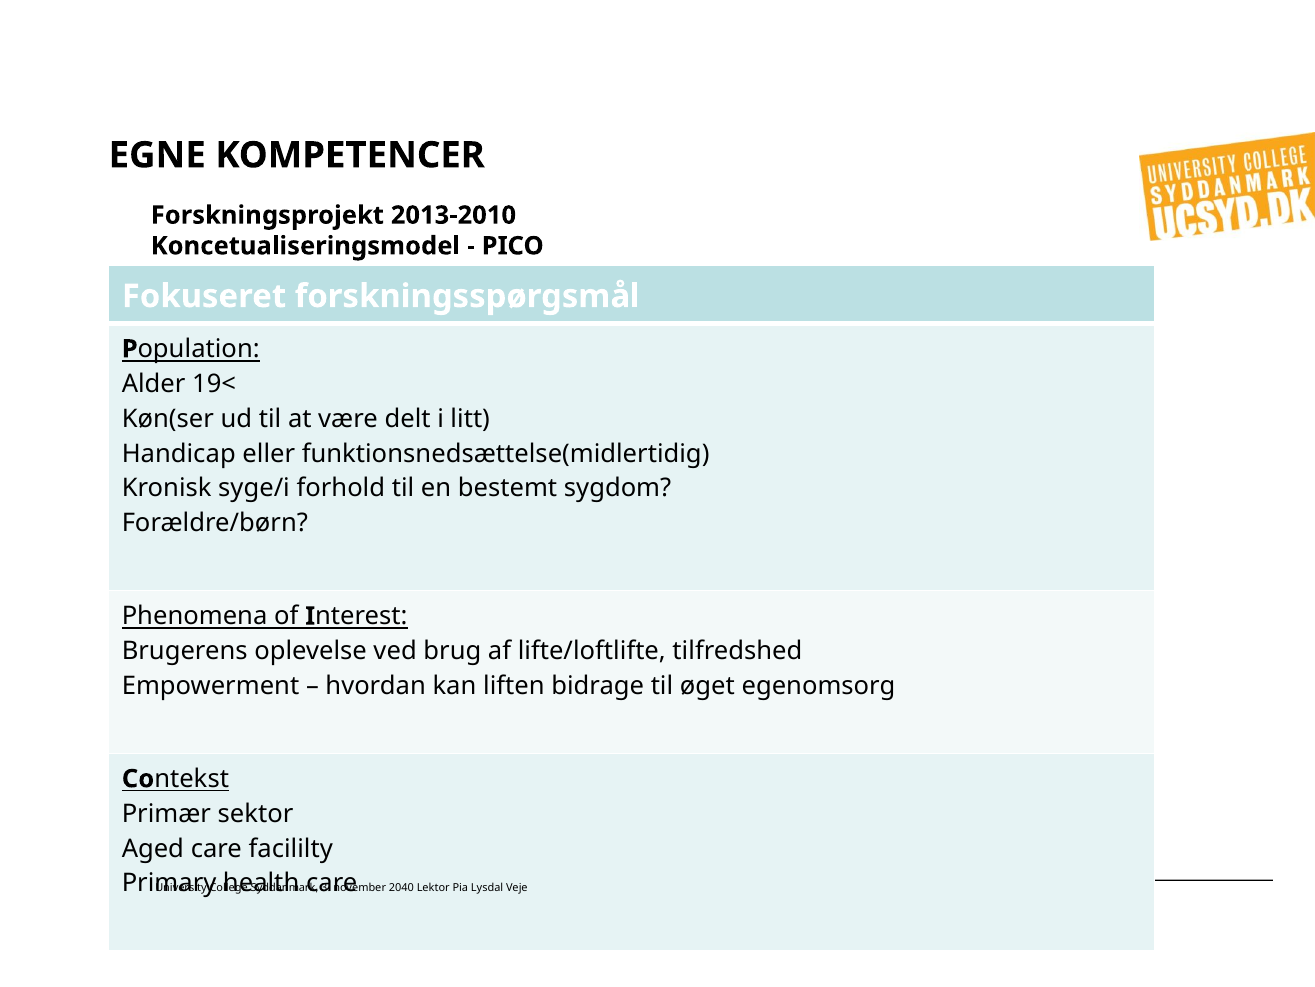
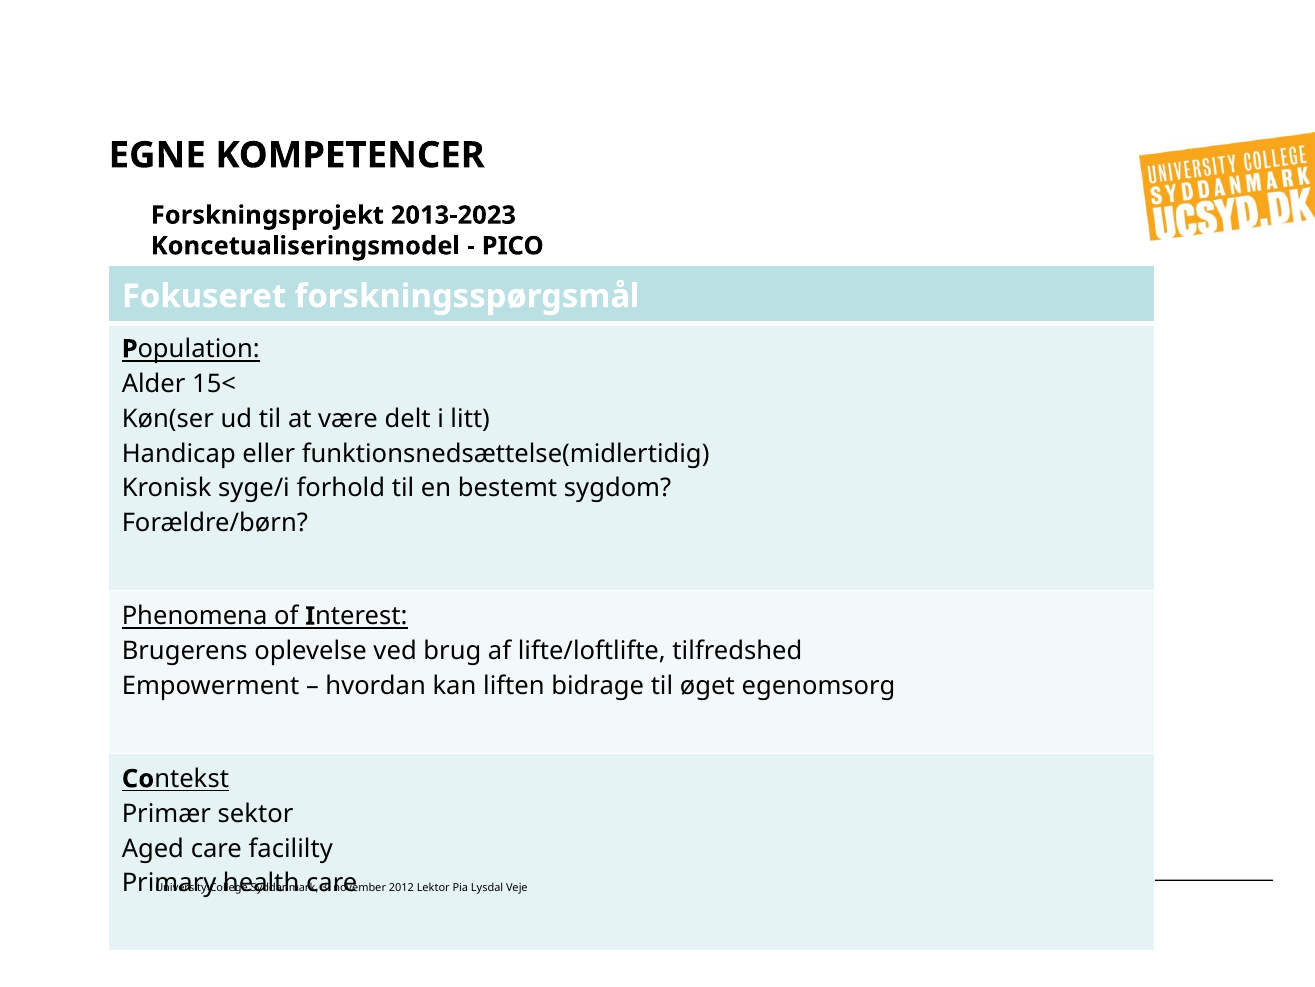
2013-2010: 2013-2010 -> 2013-2023 (453, 215)
19<: 19< -> 15< (214, 384)
2040: 2040 -> 2012 (401, 887)
